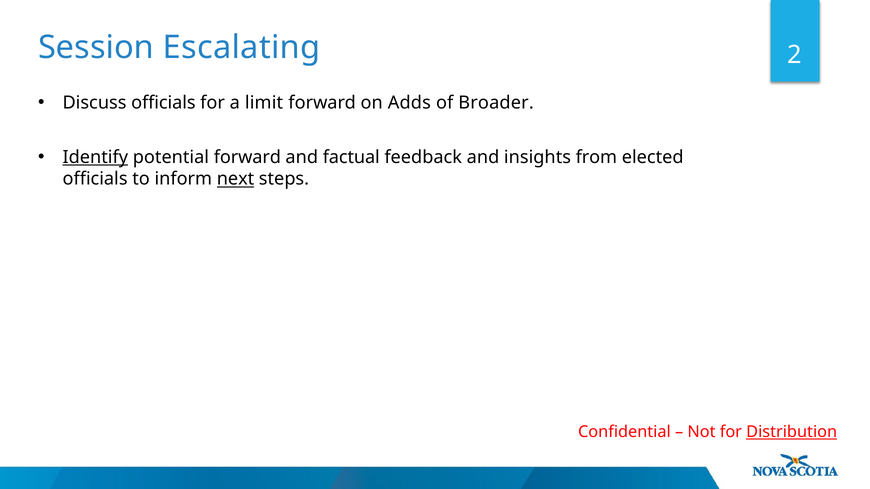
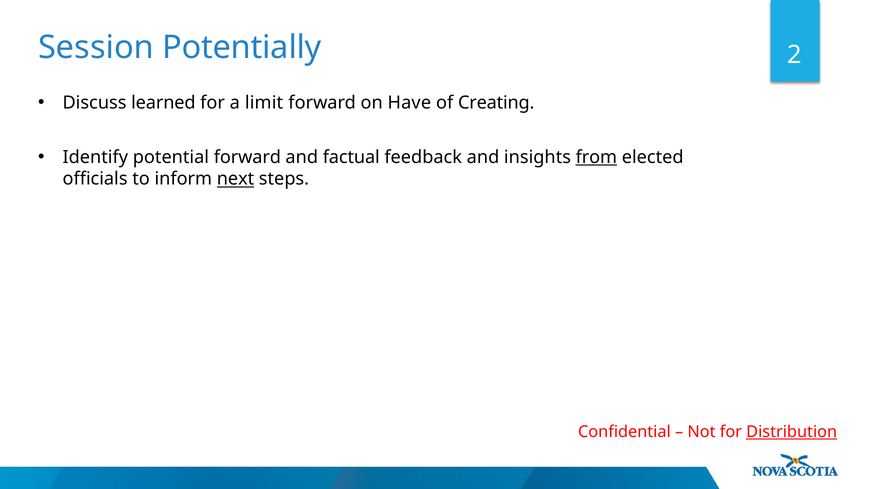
Escalating: Escalating -> Potentially (242, 48)
Discuss officials: officials -> learned (163, 103)
Adds: Adds -> Have (409, 103)
Broader: Broader -> Creating (496, 103)
Identify underline: present -> none (95, 157)
from underline: none -> present (596, 157)
